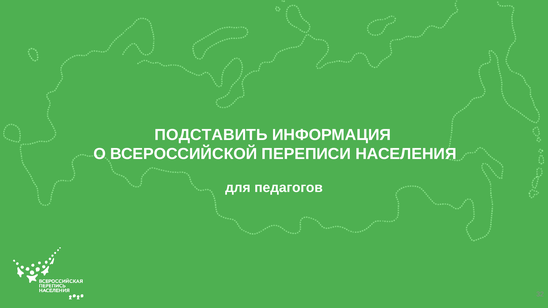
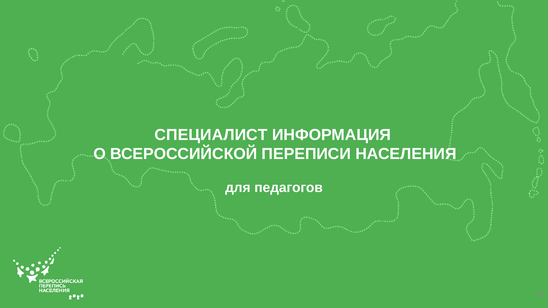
ПОДСТАВИТЬ: ПОДСТАВИТЬ -> СПЕЦИАЛИСТ (211, 135)
